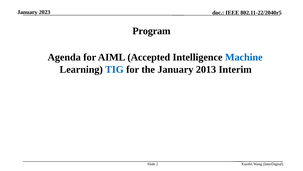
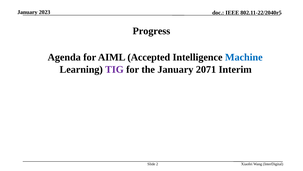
Program: Program -> Progress (151, 31)
TIG colour: blue -> purple (114, 69)
2013: 2013 -> 2071 (206, 69)
